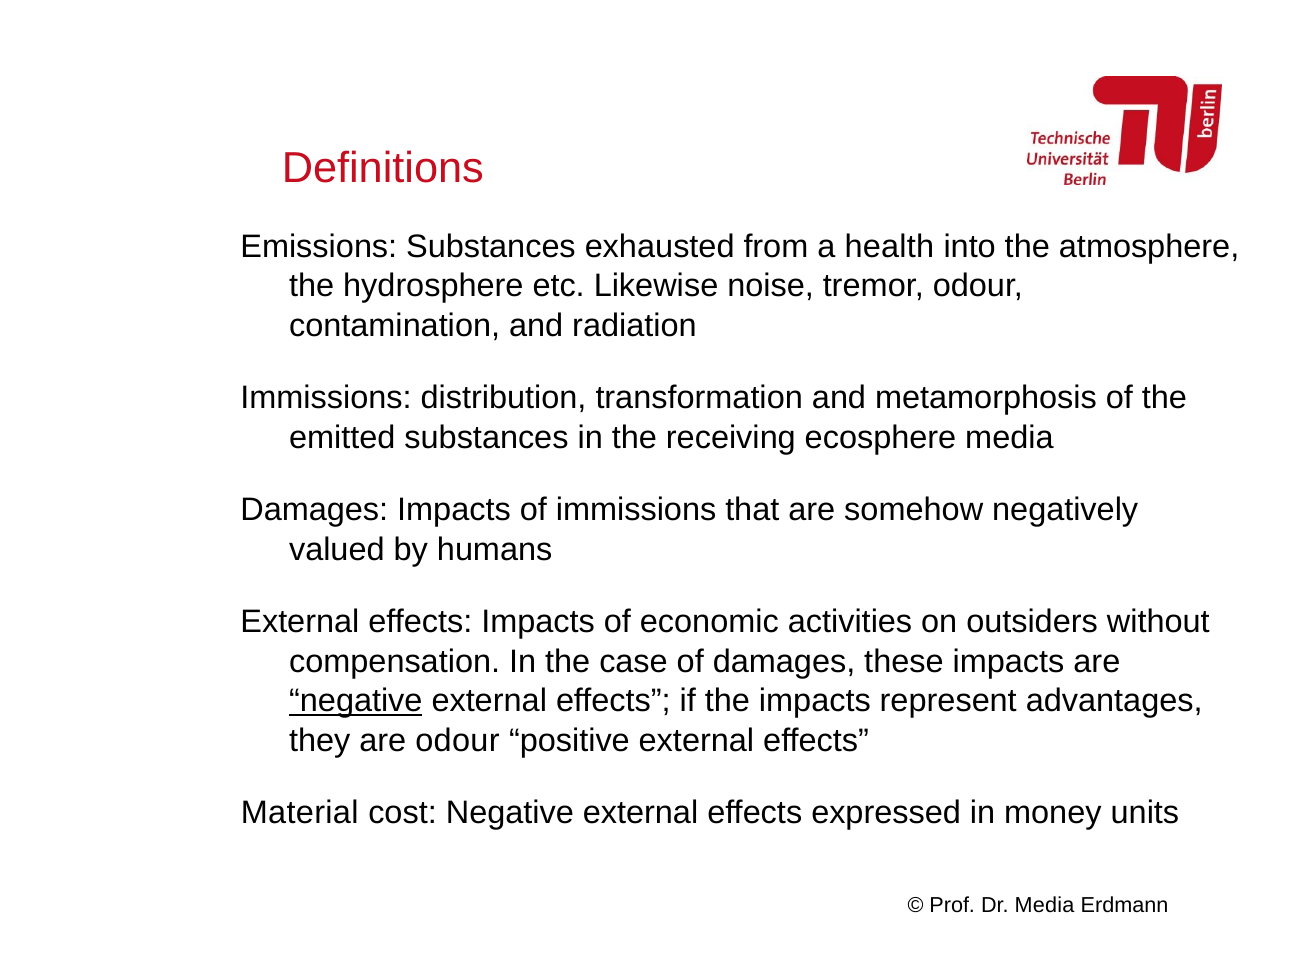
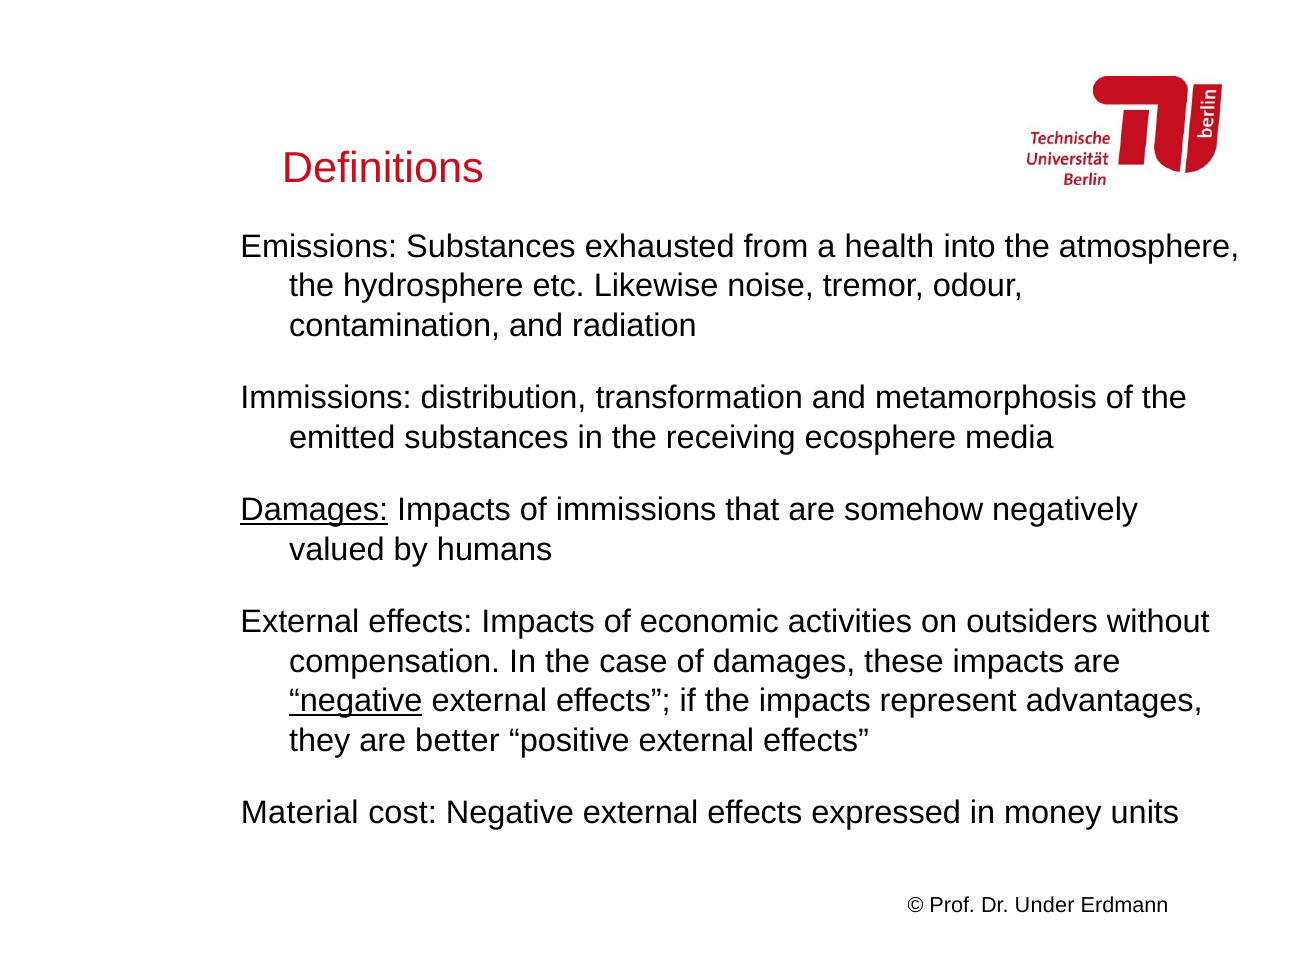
Damages underline: none -> present (314, 510)
are odour: odour -> better (457, 741)
Dr Media: Media -> Under (1045, 906)
